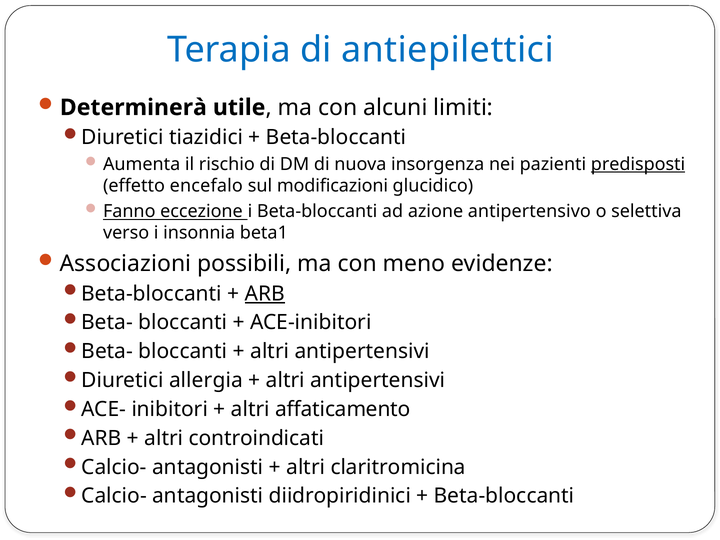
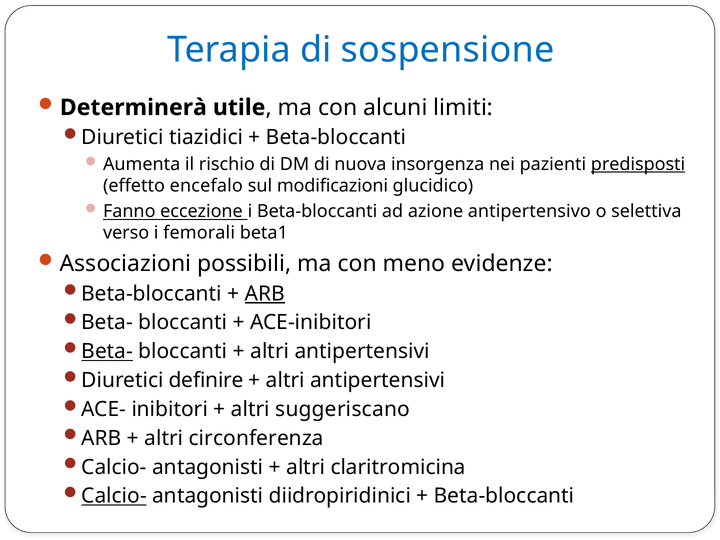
antiepilettici: antiepilettici -> sospensione (448, 50)
insonnia: insonnia -> femorali (199, 233)
Beta- underline: none -> present (107, 351)
allergia: allergia -> definire (206, 380)
affaticamento: affaticamento -> suggeriscano (343, 409)
controindicati: controindicati -> circonferenza (256, 438)
Calcio- underline: none -> present (114, 496)
